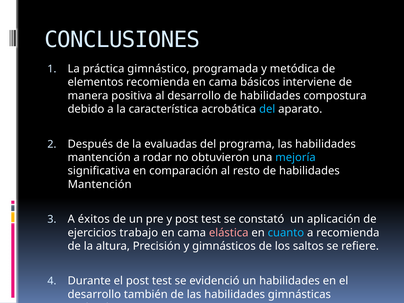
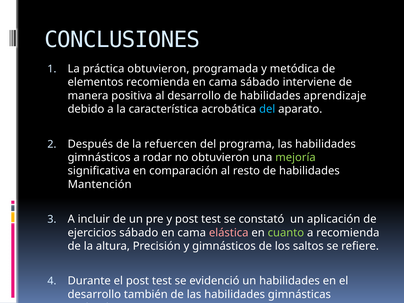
práctica gimnástico: gimnástico -> obtuvieron (158, 69)
cama básicos: básicos -> sábado (260, 82)
compostura: compostura -> aprendizaje (335, 96)
la evaluadas: evaluadas -> refuercen (171, 144)
mantención: mantención -> gimnásticos (99, 157)
mejoría colour: light blue -> light green (296, 157)
éxitos: éxitos -> incluir (94, 219)
ejercicios trabajo: trabajo -> sábado (139, 233)
cuanto colour: light blue -> light green (286, 233)
